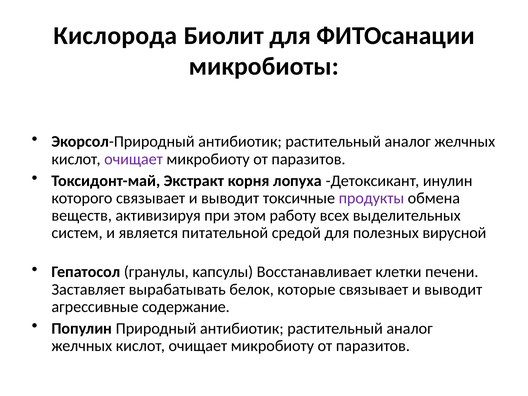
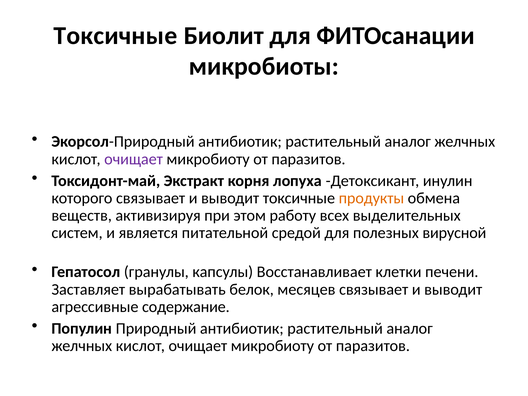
Кислорода: Кислорода -> Токсичные (115, 36)
продукты colour: purple -> orange (371, 198)
которые: которые -> месяцев (306, 289)
